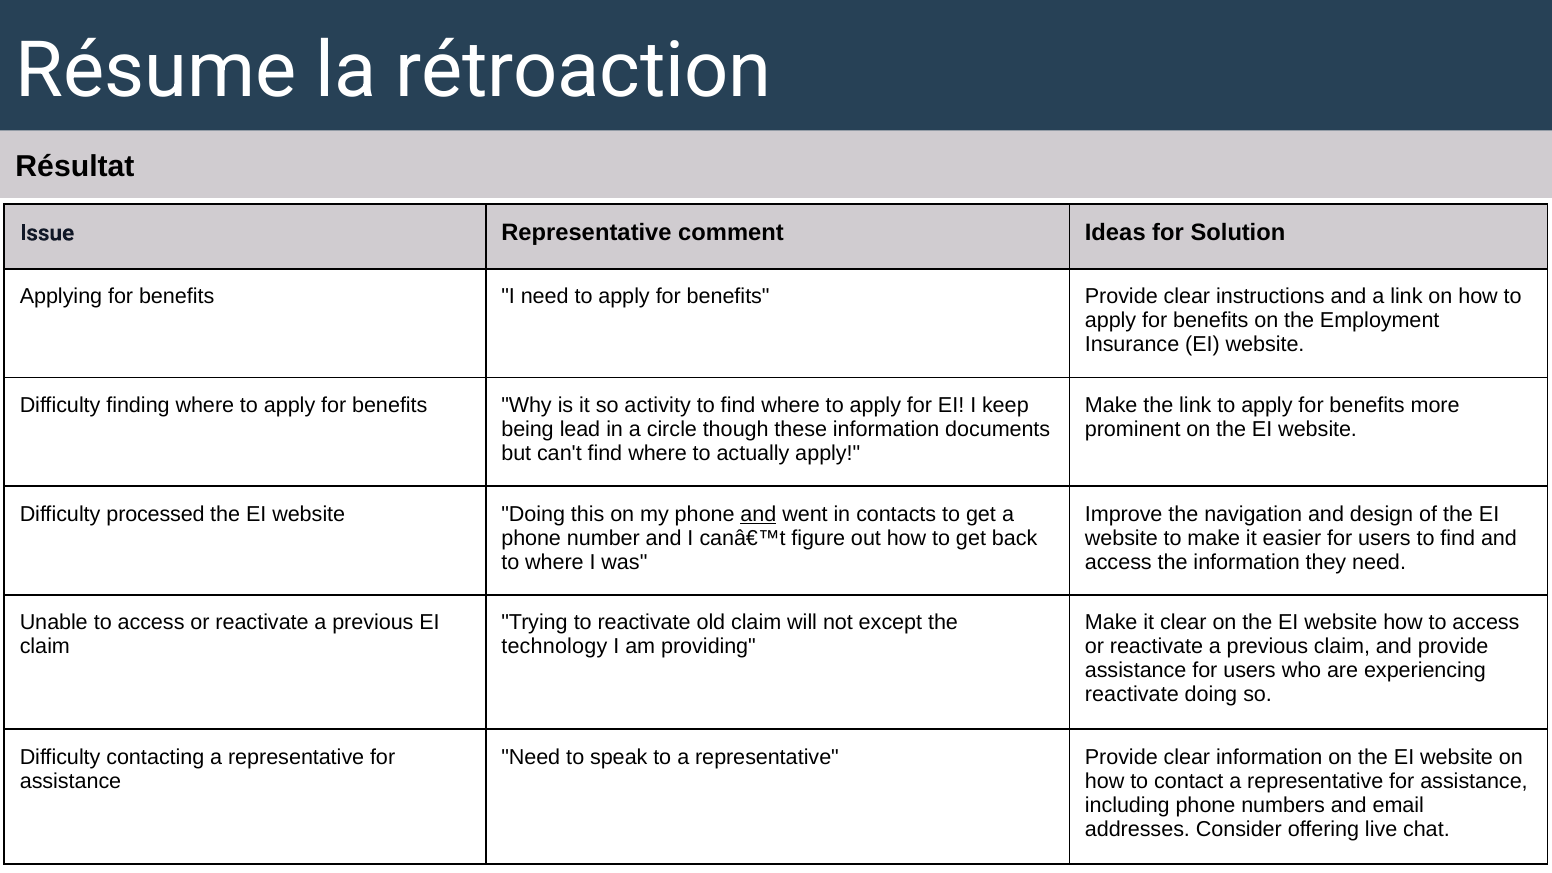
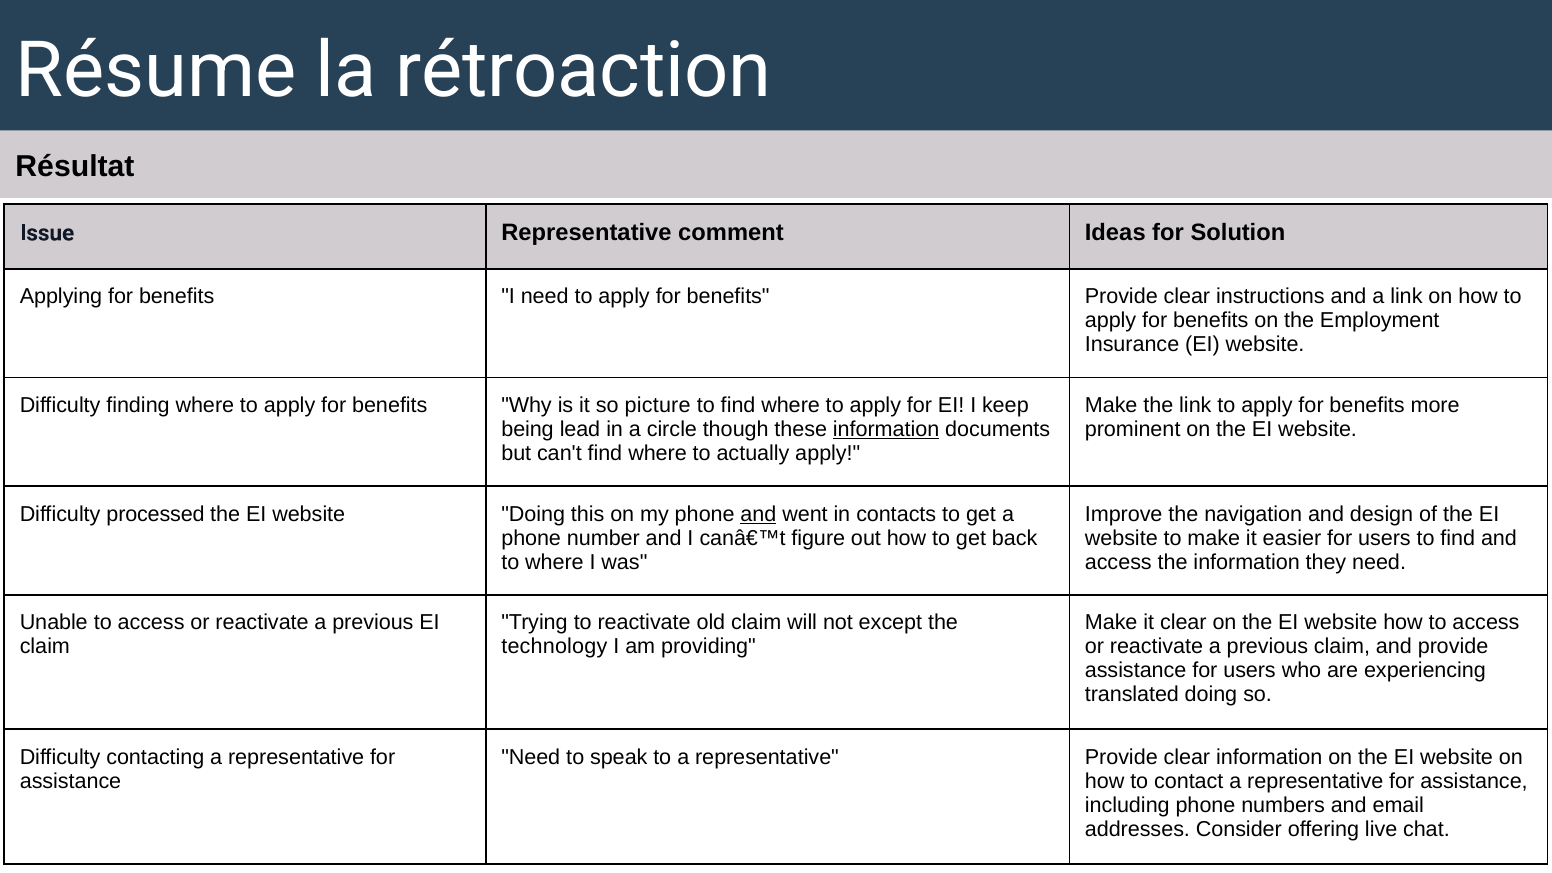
activity: activity -> picture (658, 405)
information underline: none -> present (886, 429)
reactivate: reactivate -> translated (1132, 695)
